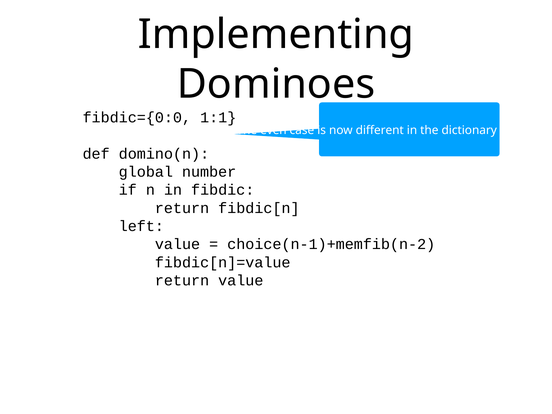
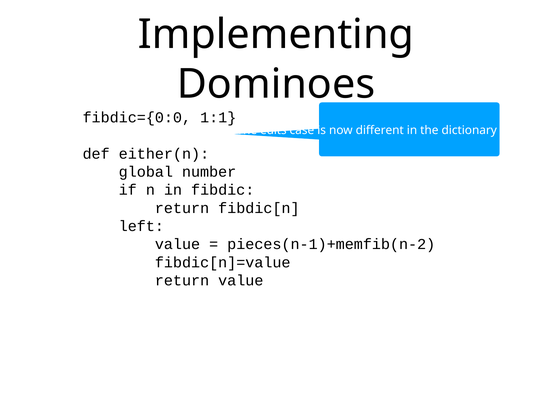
even: even -> edits (273, 130)
domino(n: domino(n -> either(n (164, 154)
choice(n-1)+memfib(n-2: choice(n-1)+memfib(n-2 -> pieces(n-1)+memfib(n-2 (331, 244)
